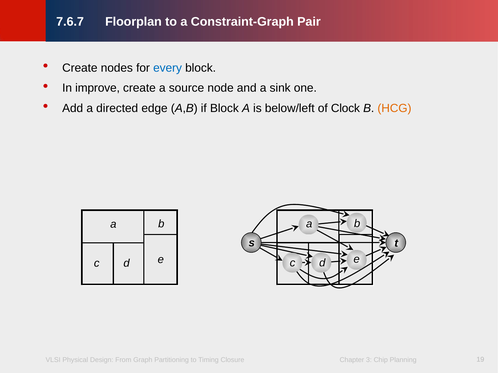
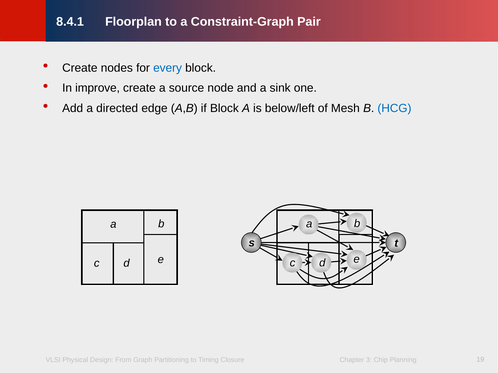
7.6.7: 7.6.7 -> 8.4.1 (70, 22)
Clock: Clock -> Mesh (345, 108)
HCG colour: orange -> blue (394, 108)
